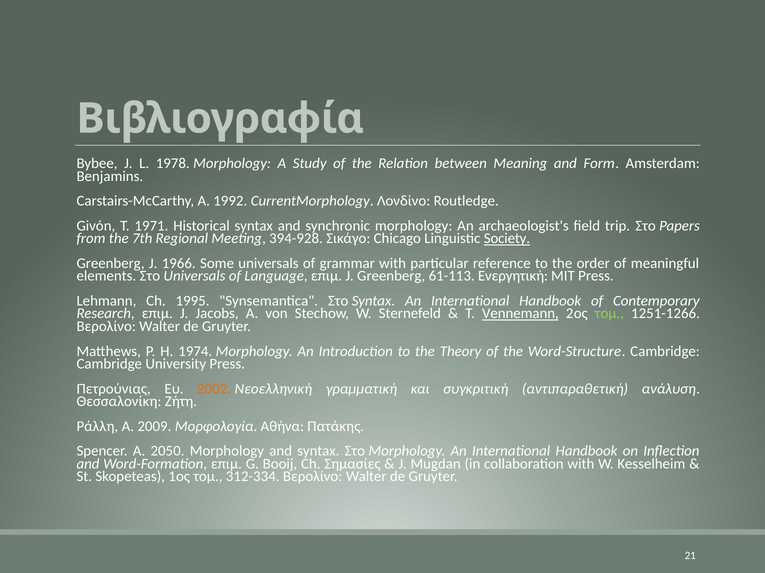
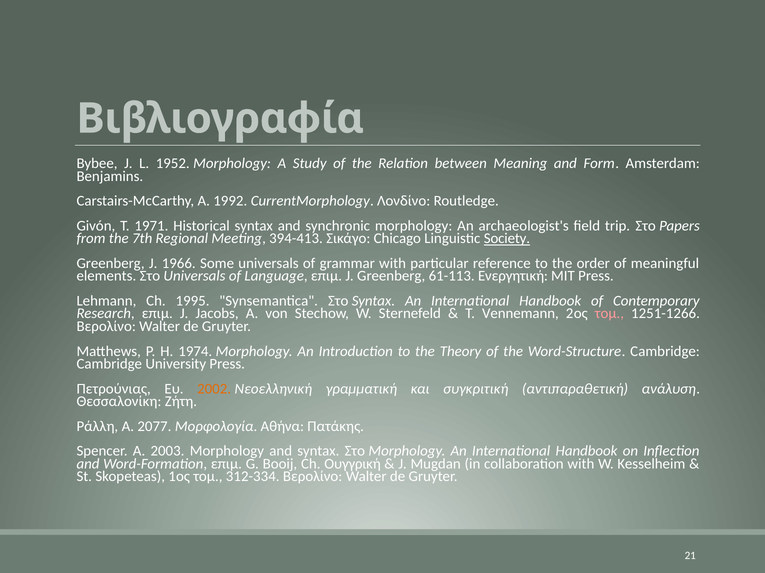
1978: 1978 -> 1952 (173, 164)
394-928: 394-928 -> 394-413 (296, 239)
Vennemann underline: present -> none (520, 314)
τομ colour: light green -> pink (609, 314)
2009: 2009 -> 2077 (154, 427)
2050: 2050 -> 2003 (167, 451)
Σημασίες: Σημασίες -> Ουγγρική (353, 464)
